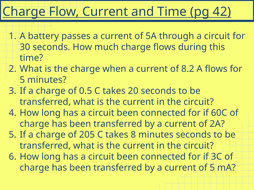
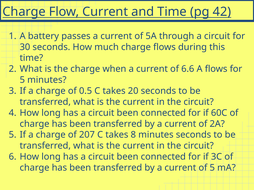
8.2: 8.2 -> 6.6 (188, 69)
205: 205 -> 207 (87, 135)
